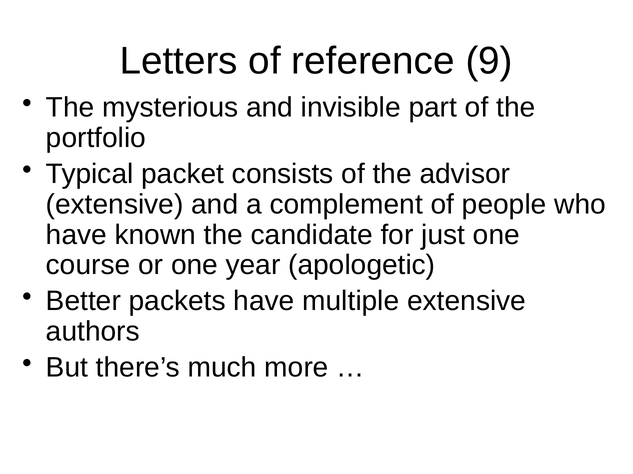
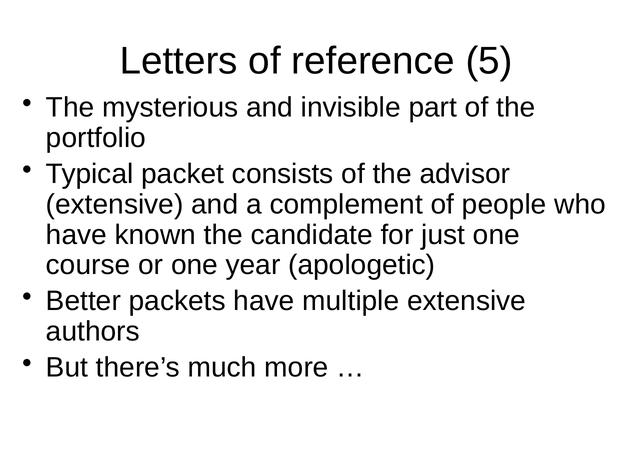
9: 9 -> 5 (489, 61)
